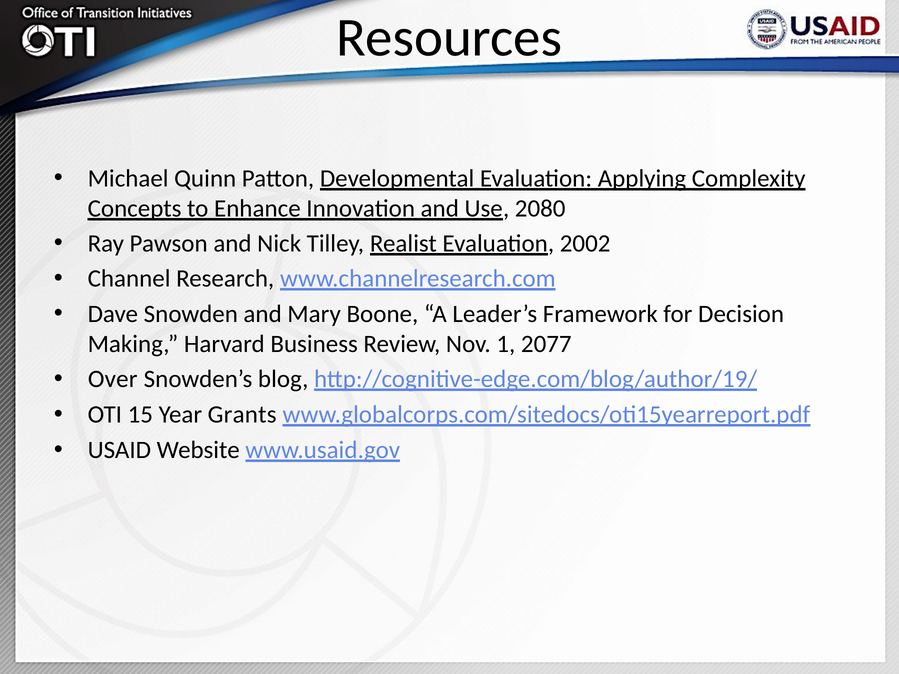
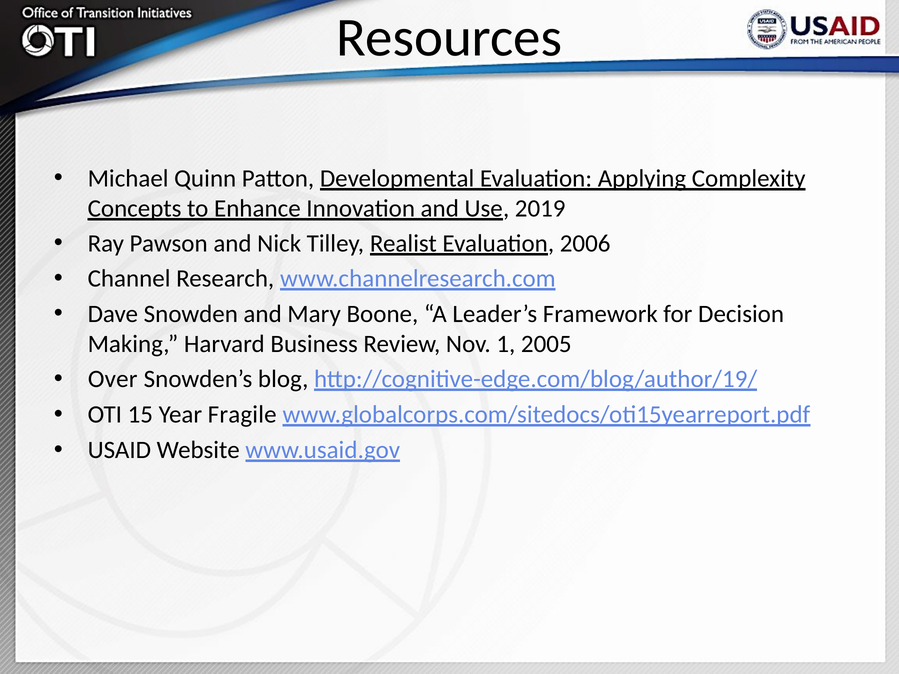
2080: 2080 -> 2019 (540, 209)
2002: 2002 -> 2006 (585, 244)
2077: 2077 -> 2005 (546, 344)
Grants: Grants -> Fragile (242, 415)
